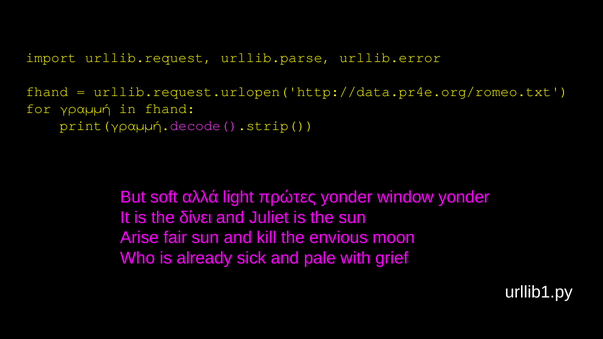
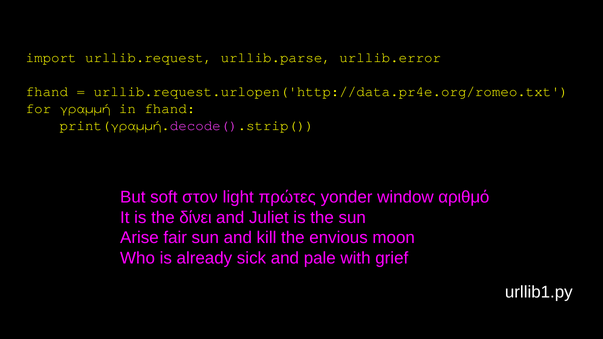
αλλά: αλλά -> στον (200, 197)
window yonder: yonder -> αριθμό (464, 197)
